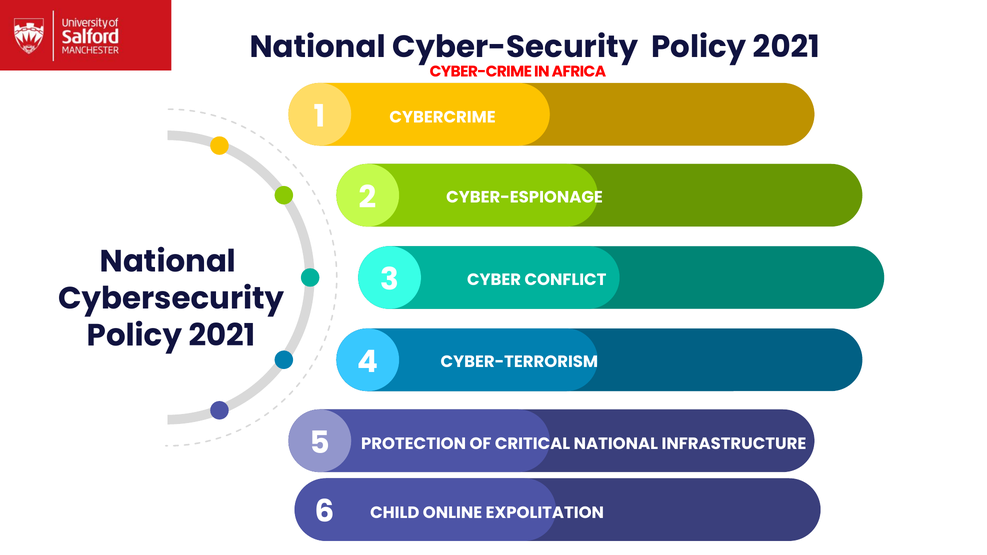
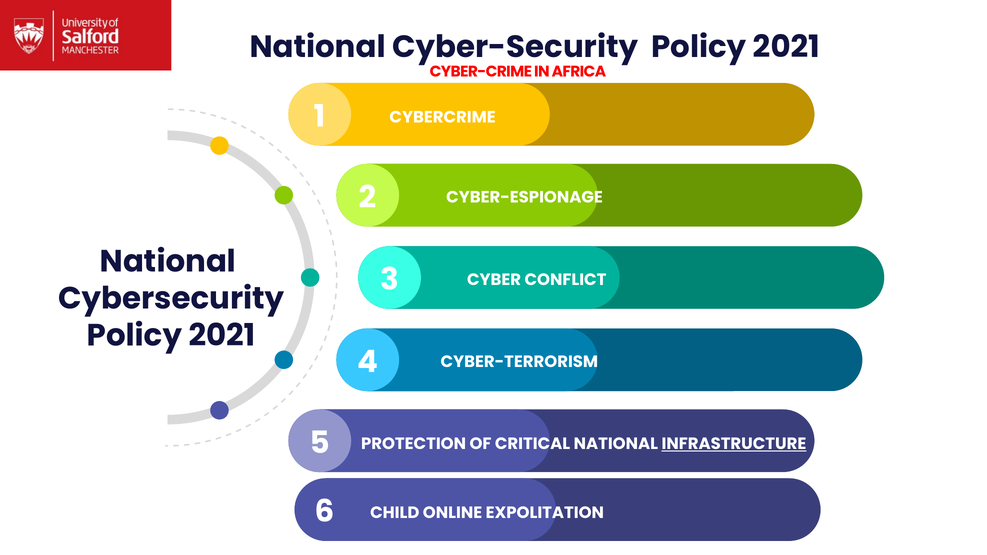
INFRASTRUCTURE underline: none -> present (734, 444)
